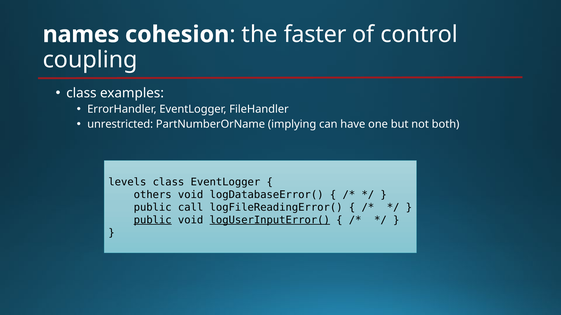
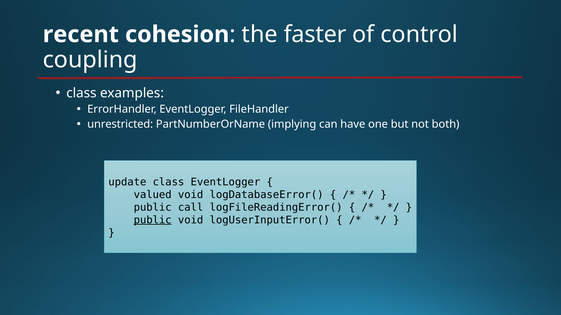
names: names -> recent (81, 35)
levels: levels -> update (127, 182)
others: others -> valued (153, 195)
logUserInputError( underline: present -> none (270, 220)
